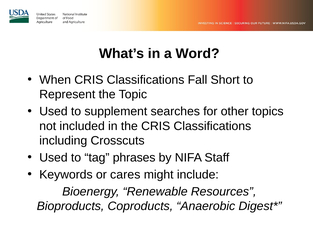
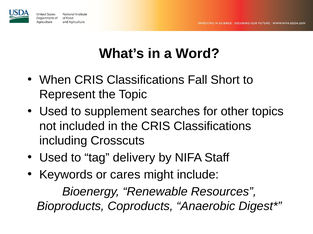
phrases: phrases -> delivery (134, 158)
